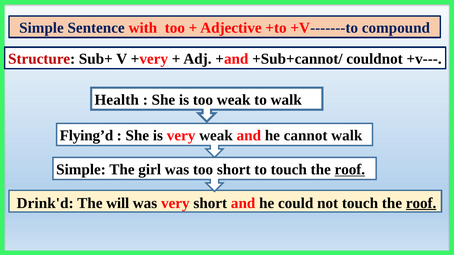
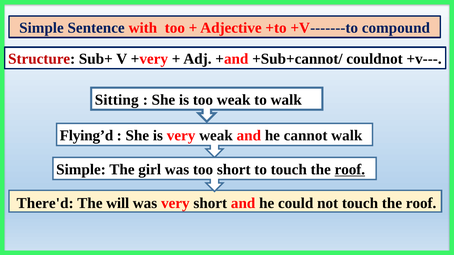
Health: Health -> Sitting (117, 100)
Drink'd: Drink'd -> There'd (45, 203)
roof underline: present -> none (421, 203)
